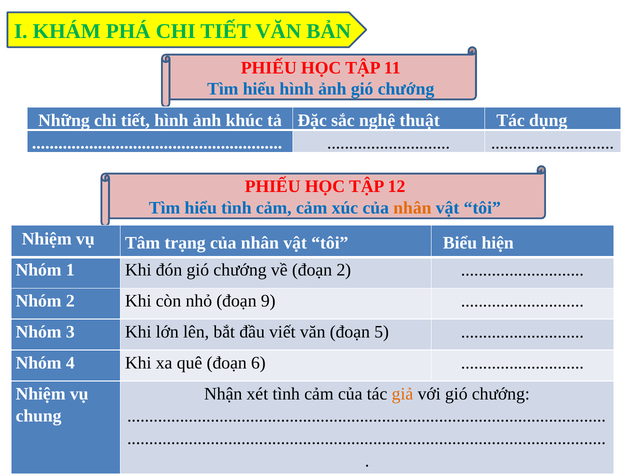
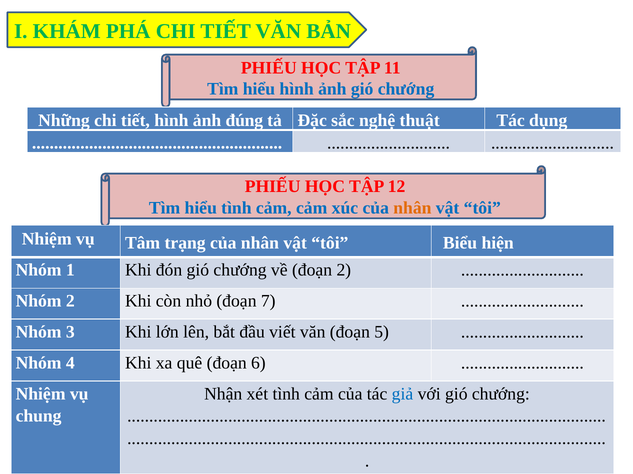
khúc: khúc -> đúng (244, 121)
9: 9 -> 7 (268, 301)
giả colour: orange -> blue (402, 394)
